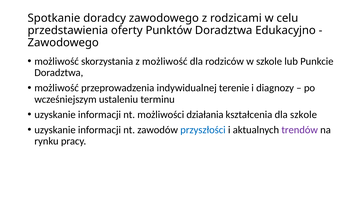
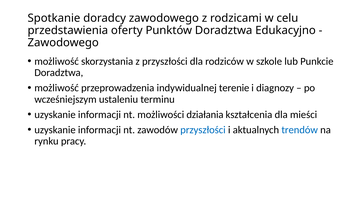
z możliwość: możliwość -> przyszłości (165, 61)
dla szkole: szkole -> mieści (304, 114)
trendów colour: purple -> blue (300, 130)
